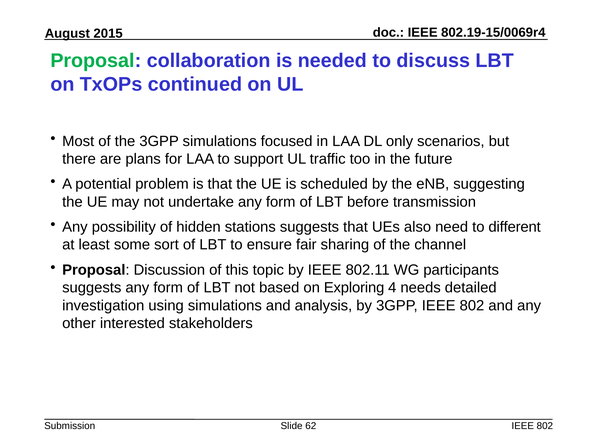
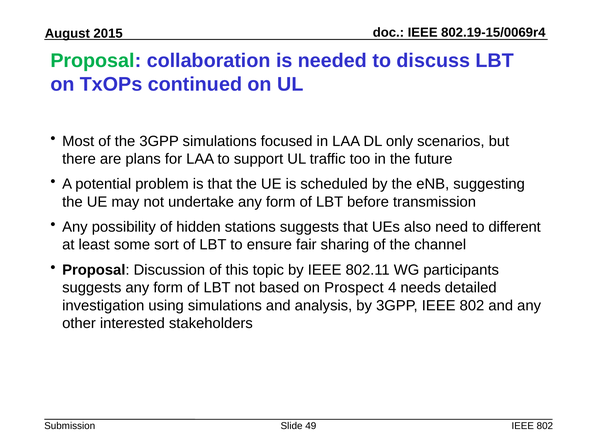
Exploring: Exploring -> Prospect (354, 288)
62: 62 -> 49 (311, 426)
